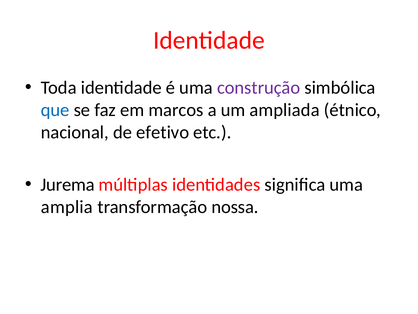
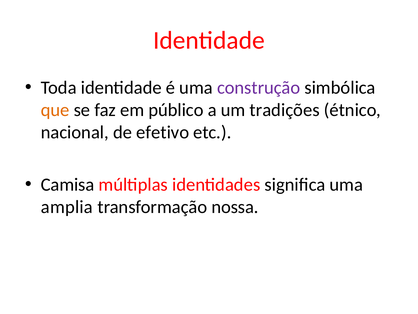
que colour: blue -> orange (55, 110)
marcos: marcos -> público (176, 110)
ampliada: ampliada -> tradições (285, 110)
Jurema: Jurema -> Camisa (68, 184)
